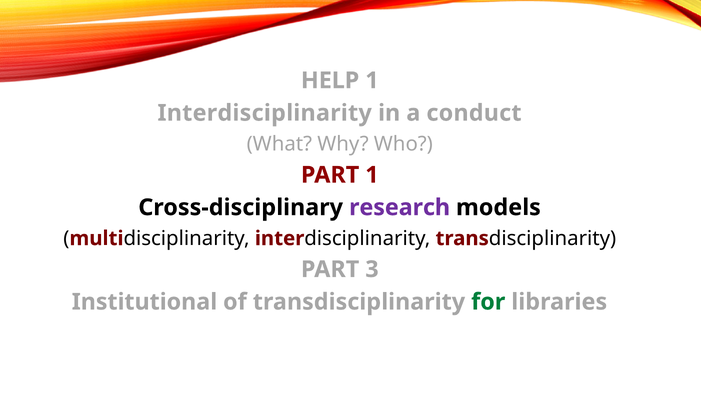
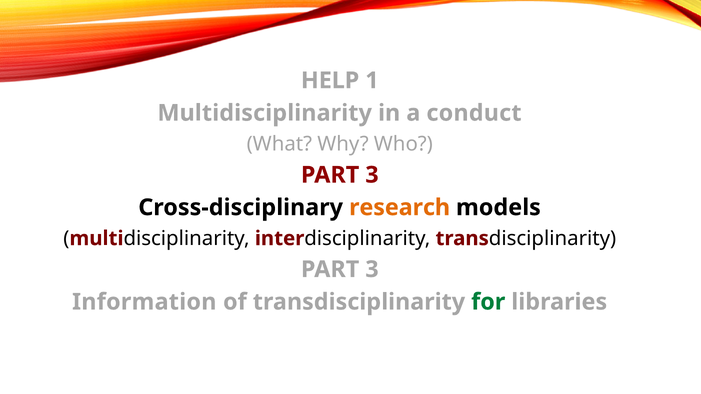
Interdisciplinarity: Interdisciplinarity -> Multidisciplinarity (265, 113)
1: 1 -> 3 (372, 175)
research colour: purple -> orange (400, 208)
Institutional: Institutional -> Information (144, 302)
